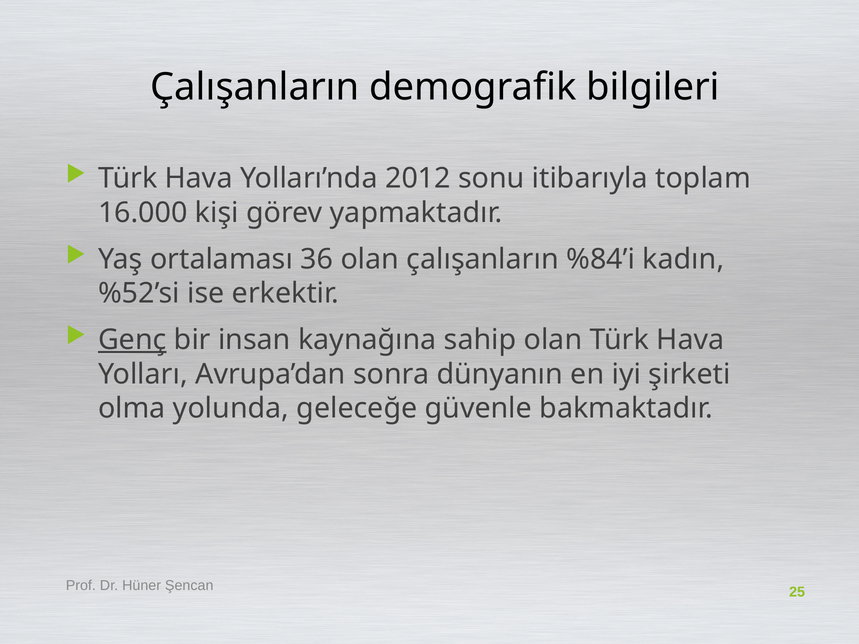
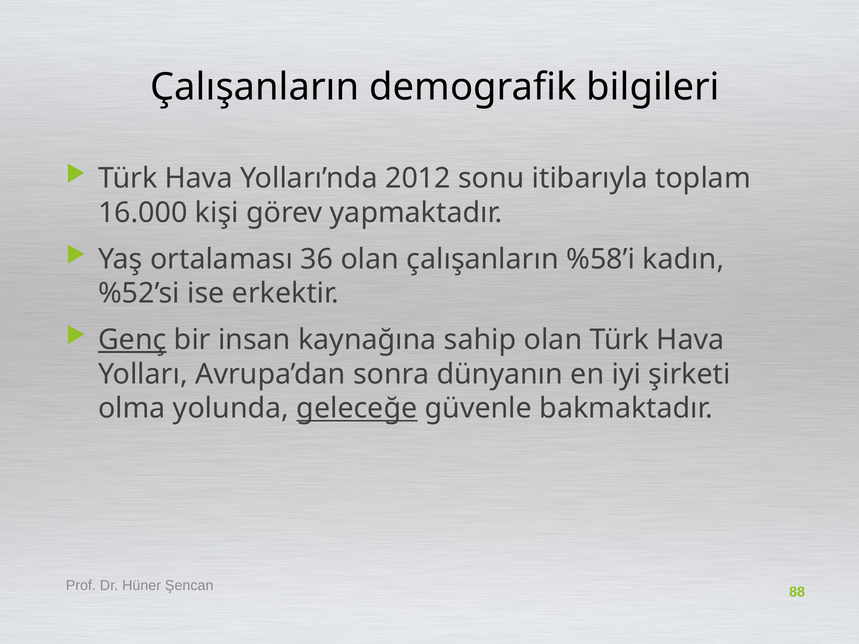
%84’i: %84’i -> %58’i (601, 259)
geleceğe underline: none -> present (357, 409)
25: 25 -> 88 (797, 592)
